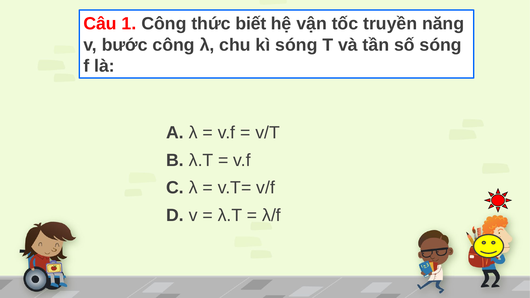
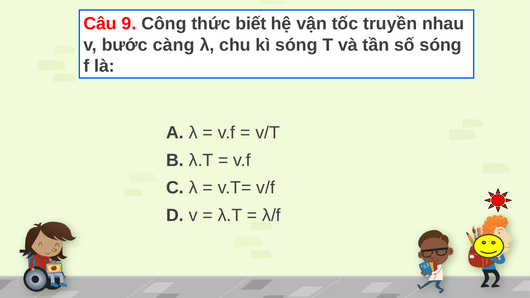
1: 1 -> 9 (129, 24)
năng: năng -> nhau (443, 24)
bước công: công -> càng (174, 45)
